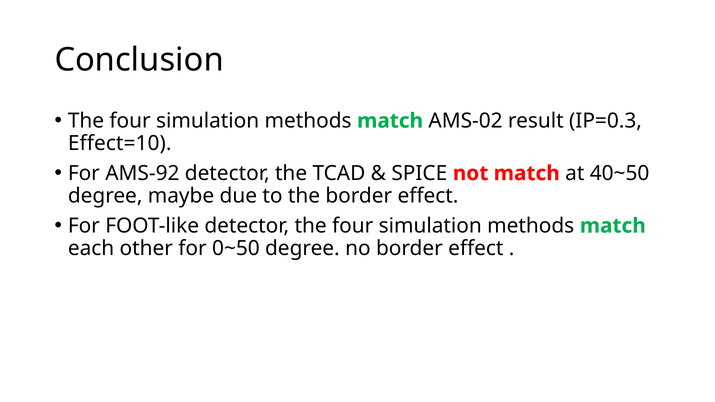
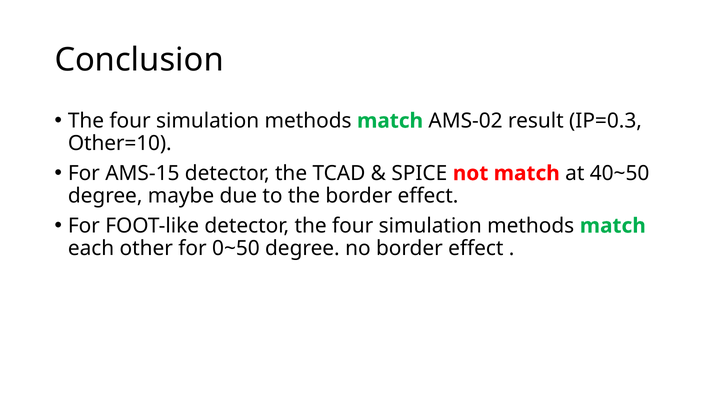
Effect=10: Effect=10 -> Other=10 (120, 143)
AMS-92: AMS-92 -> AMS-15 (142, 173)
